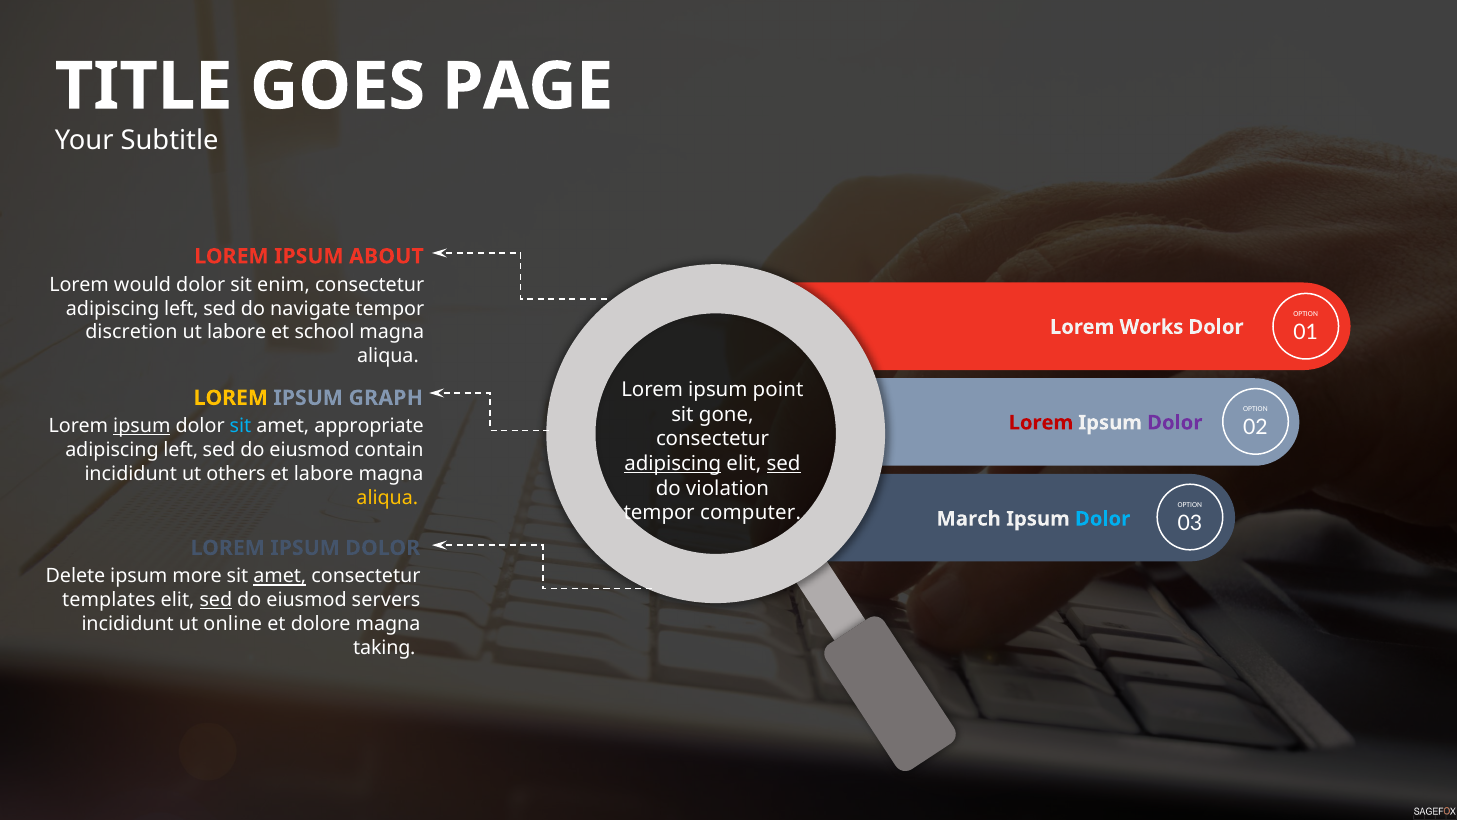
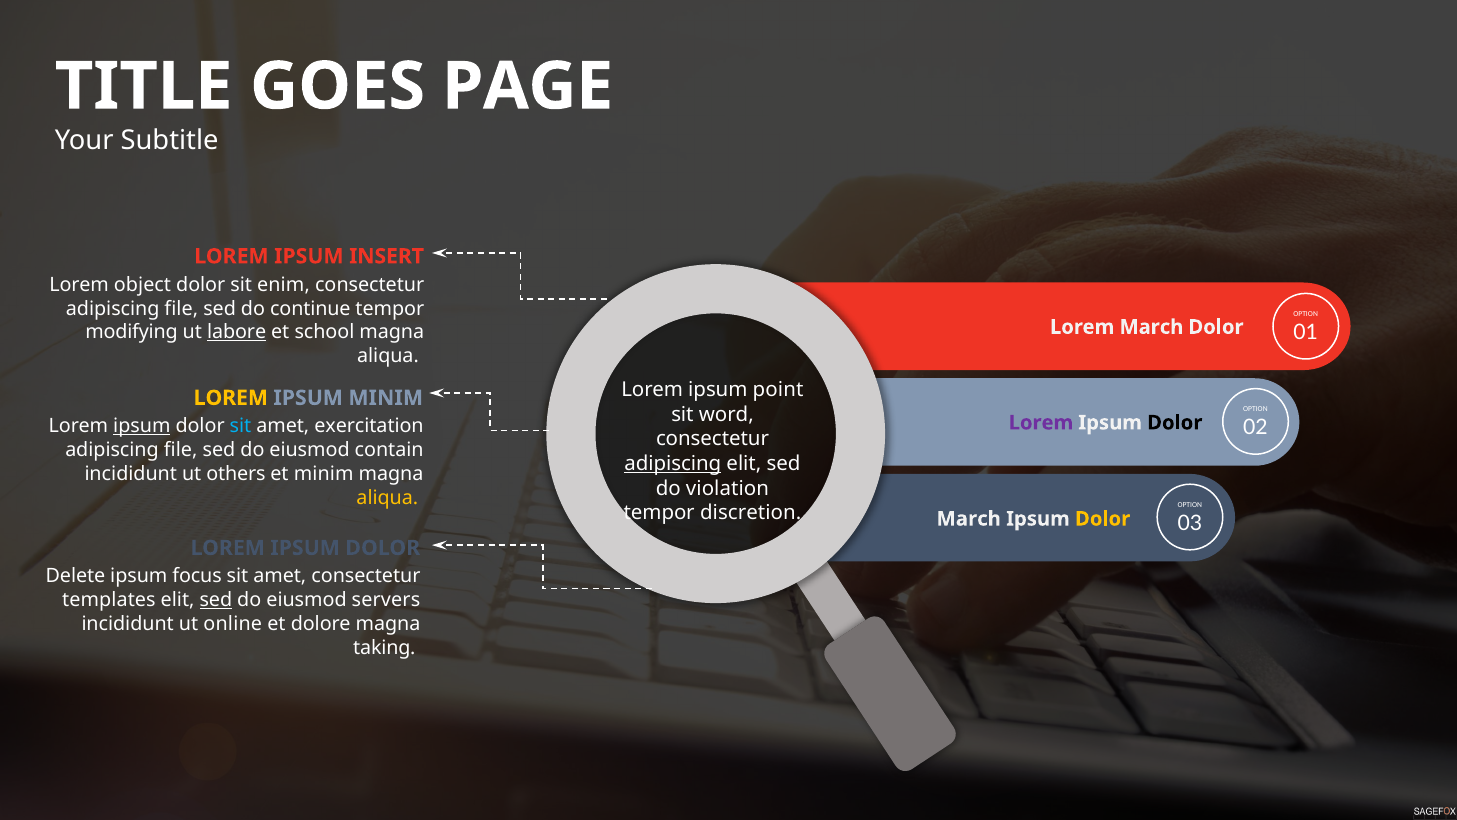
ABOUT: ABOUT -> INSERT (387, 256)
would: would -> object (143, 285)
left: left -> file (181, 308)
navigate: navigate -> continue (310, 308)
Lorem Works: Works -> March (1151, 327)
discretion: discretion -> modifying (132, 332)
labore underline: none -> present (237, 332)
IPSUM GRAPH: GRAPH -> MINIM (386, 398)
gone: gone -> word (726, 414)
Lorem colour: red -> purple (1041, 423)
Dolor colour: purple -> black (1175, 423)
appropriate: appropriate -> exercitation (369, 426)
left: left -> file (181, 450)
sed underline: present -> none (784, 463)
et labore: labore -> minim (324, 474)
computer: computer -> discretion (751, 513)
Dolor colour: light blue -> yellow (1103, 519)
more: more -> focus (197, 576)
amet underline: present -> none (280, 576)
